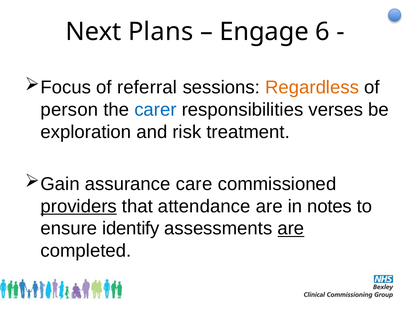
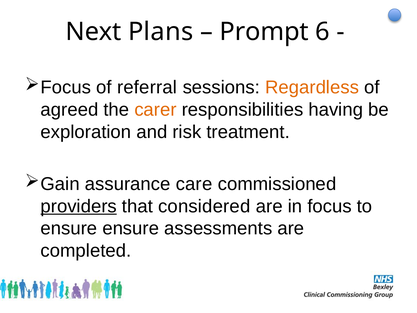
Engage: Engage -> Prompt (264, 32)
person: person -> agreed (69, 110)
carer colour: blue -> orange (155, 110)
verses: verses -> having (336, 110)
attendance: attendance -> considered (204, 206)
notes: notes -> focus (329, 206)
ensure identify: identify -> ensure (131, 228)
are underline: present -> none (291, 228)
